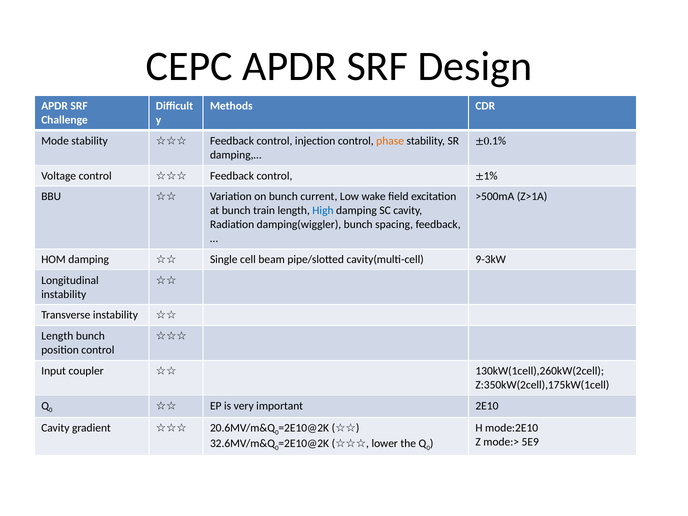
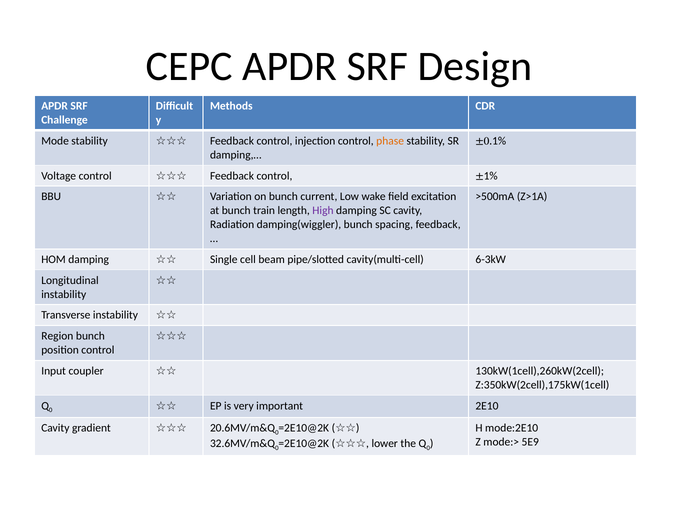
High colour: blue -> purple (323, 211)
9-3kW: 9-3kW -> 6-3kW (491, 259)
Length: Length -> Region (57, 336)
